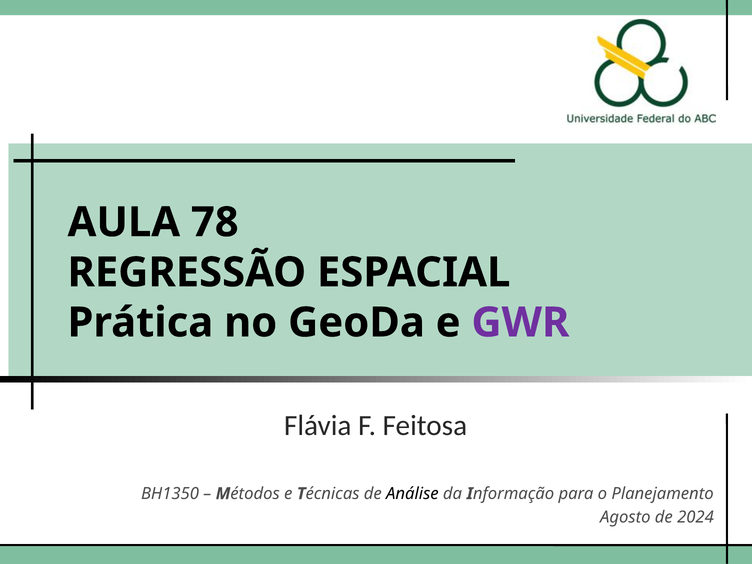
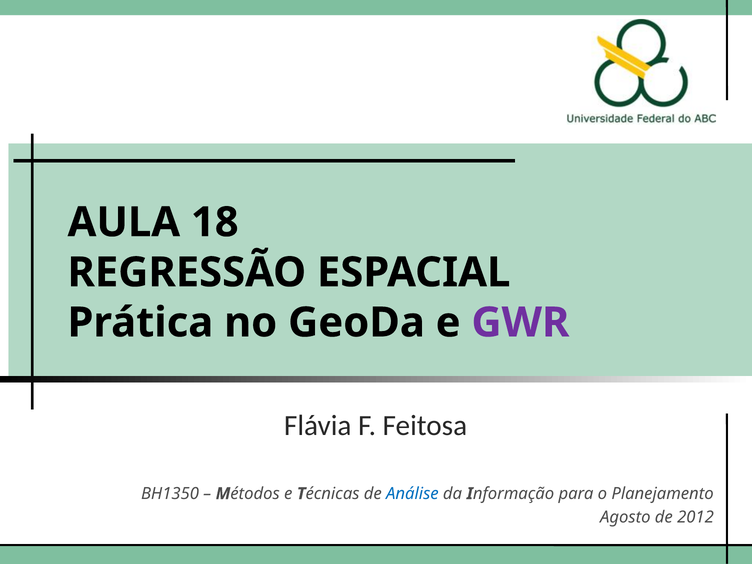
78: 78 -> 18 (215, 222)
Análise colour: black -> blue (412, 494)
2024: 2024 -> 2012 (695, 517)
